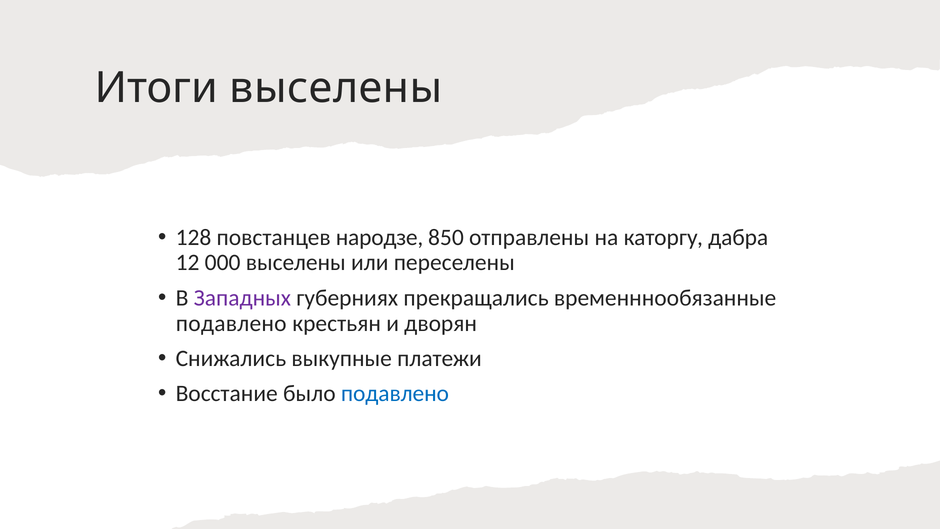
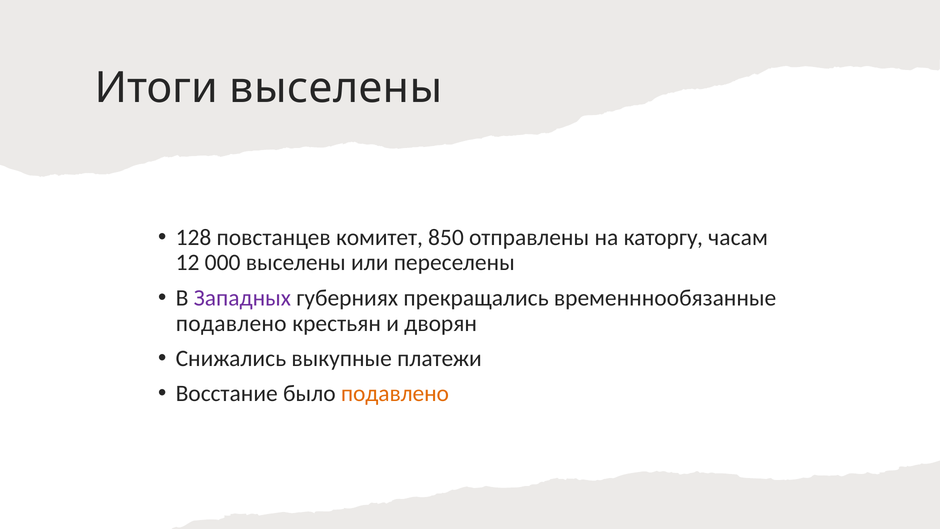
народзе: народзе -> комитет (379, 237)
дабра: дабра -> часам (738, 237)
подавлено colour: blue -> orange (395, 393)
